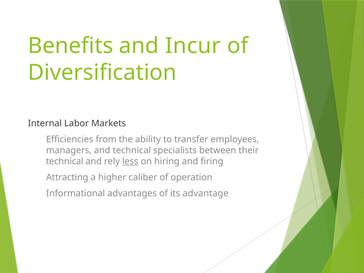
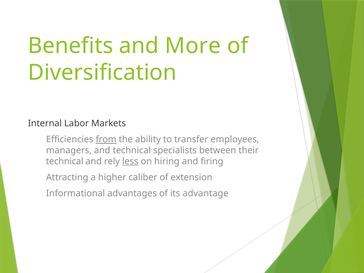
Incur: Incur -> More (193, 46)
from underline: none -> present (106, 139)
operation: operation -> extension (191, 177)
